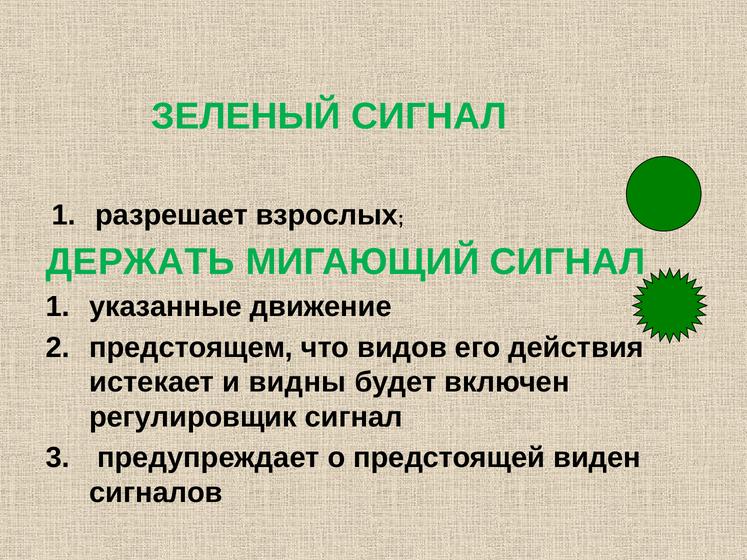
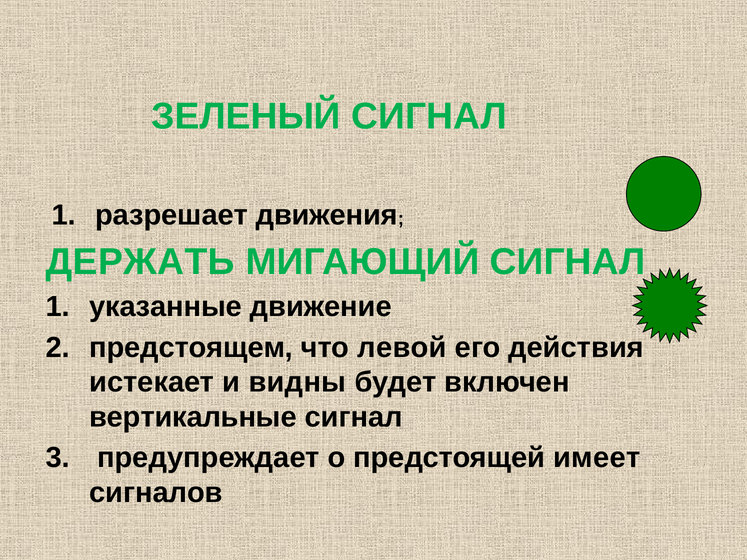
взрослых: взрослых -> движения (327, 215)
видов: видов -> левой (402, 348)
регулировщик: регулировщик -> вертикальные (193, 417)
виден: виден -> имеет (597, 458)
